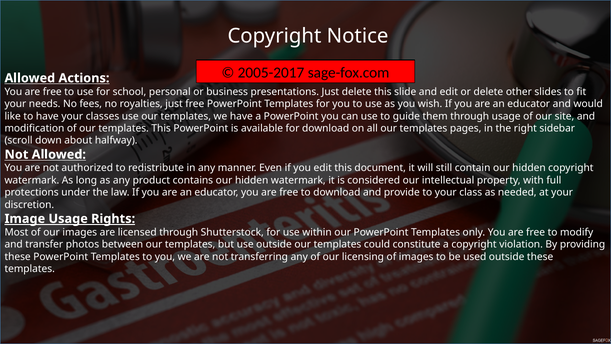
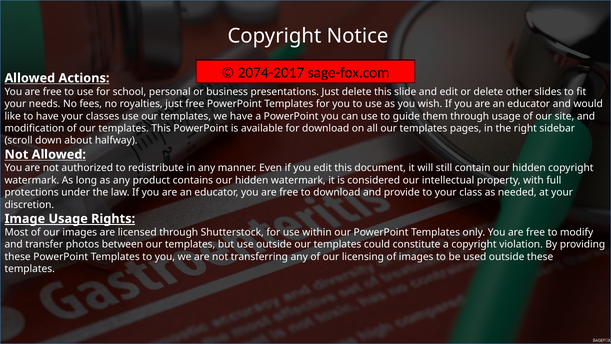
2005-2017: 2005-2017 -> 2074-2017 (271, 72)
